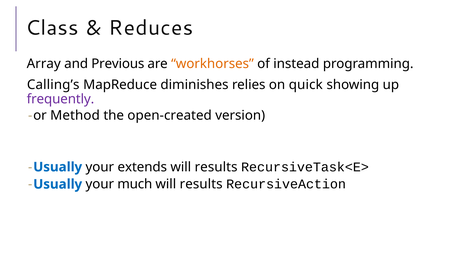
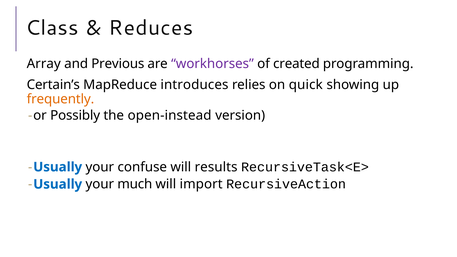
workhorses colour: orange -> purple (212, 64)
instead: instead -> created (296, 64)
Calling’s: Calling’s -> Certain’s (53, 85)
diminishes: diminishes -> introduces (194, 85)
frequently colour: purple -> orange (60, 99)
Method: Method -> Possibly (75, 115)
open-created: open-created -> open-instead (170, 115)
extends: extends -> confuse (142, 167)
results: results -> import (201, 184)
